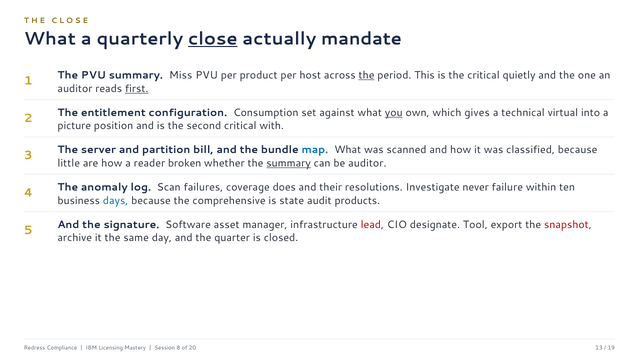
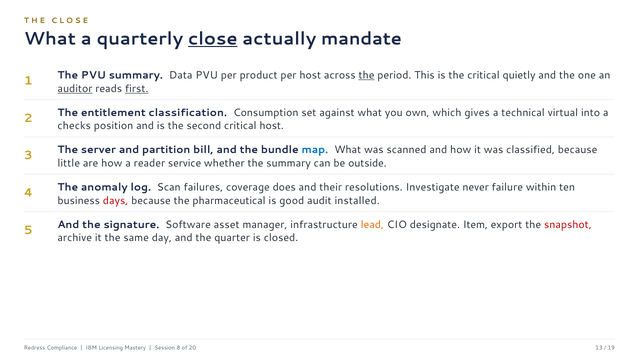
Miss: Miss -> Data (181, 75)
auditor underline: none -> present (75, 89)
configuration: configuration -> classification (188, 113)
you underline: present -> none (394, 113)
picture: picture -> checks (74, 126)
critical with: with -> host (272, 126)
broken: broken -> service (185, 163)
summary underline: present -> none (289, 163)
be auditor: auditor -> outside (367, 163)
days colour: blue -> red (116, 201)
comprehensive: comprehensive -> pharmaceutical (229, 201)
state: state -> good (292, 201)
products: products -> installed (357, 201)
lead colour: red -> orange (372, 225)
Tool: Tool -> Item (475, 225)
